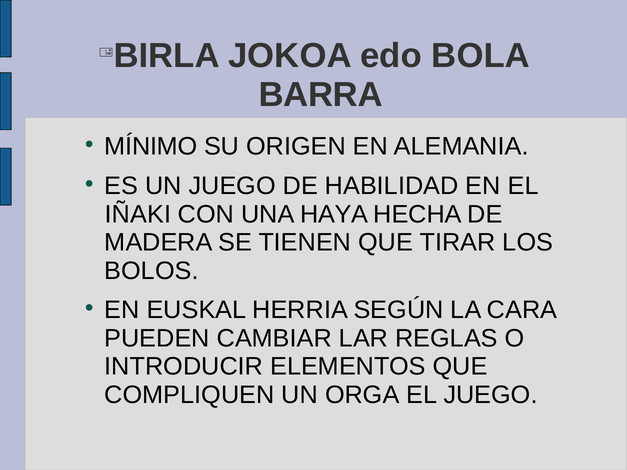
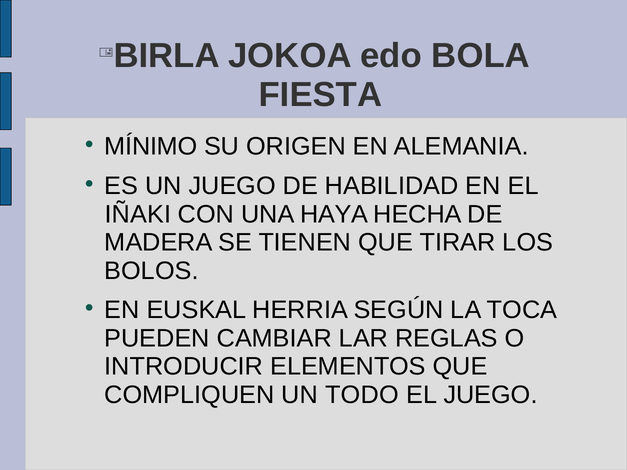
BARRA: BARRA -> FIESTA (320, 95)
CARA: CARA -> TOCA (522, 310)
ORGA: ORGA -> TODO (362, 395)
